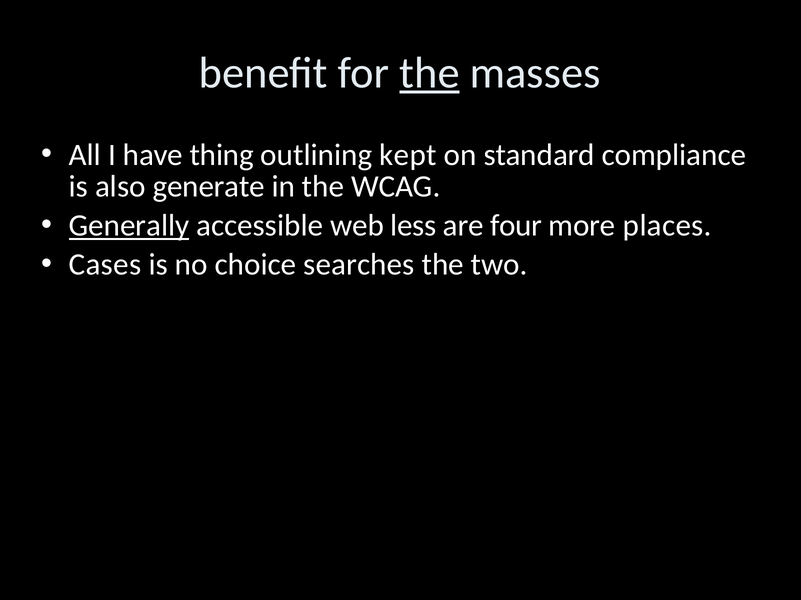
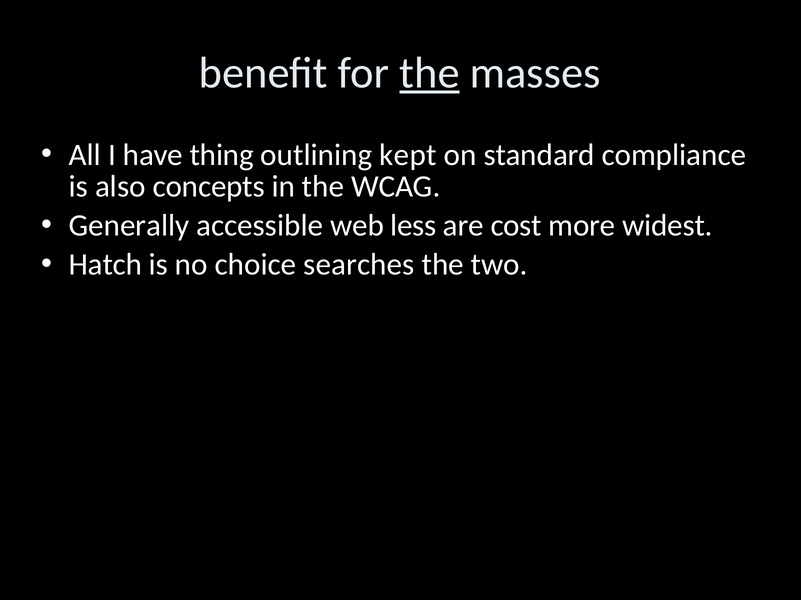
generate: generate -> concepts (209, 187)
Generally underline: present -> none (129, 226)
four: four -> cost (516, 226)
places: places -> widest (668, 226)
Cases: Cases -> Hatch (105, 265)
